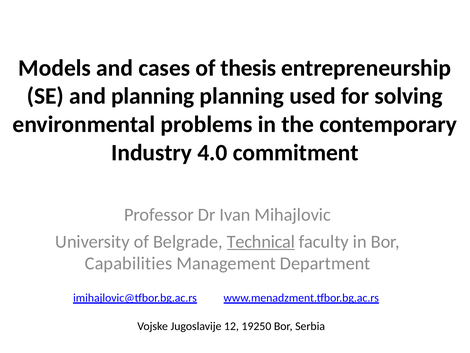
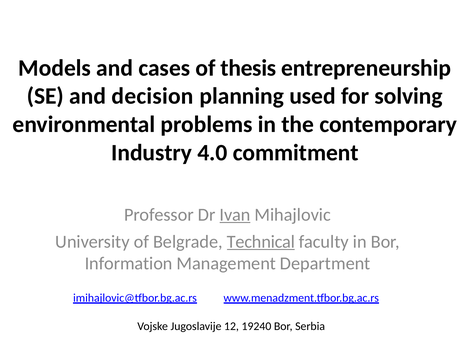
and planning: planning -> decision (153, 96)
Ivan underline: none -> present (235, 214)
Capabilities: Capabilities -> Information (129, 263)
19250: 19250 -> 19240 (256, 326)
